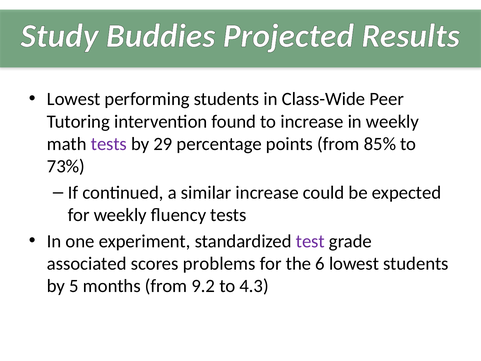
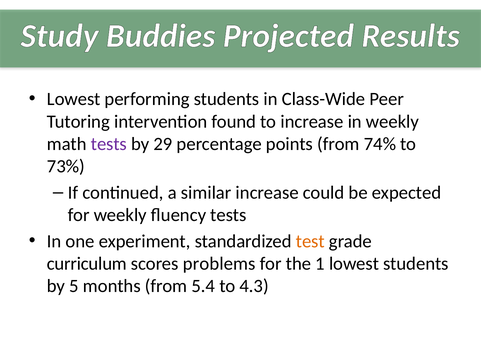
85%: 85% -> 74% (380, 144)
test colour: purple -> orange (310, 241)
associated: associated -> curriculum (87, 263)
6: 6 -> 1 (320, 263)
9.2: 9.2 -> 5.4 (203, 286)
